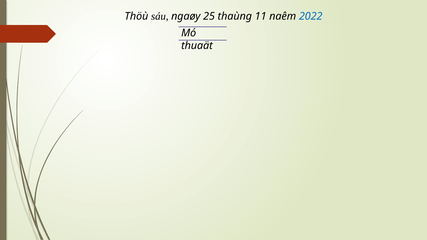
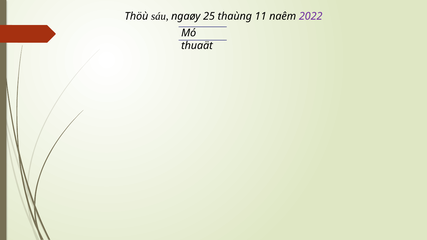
2022 colour: blue -> purple (311, 16)
